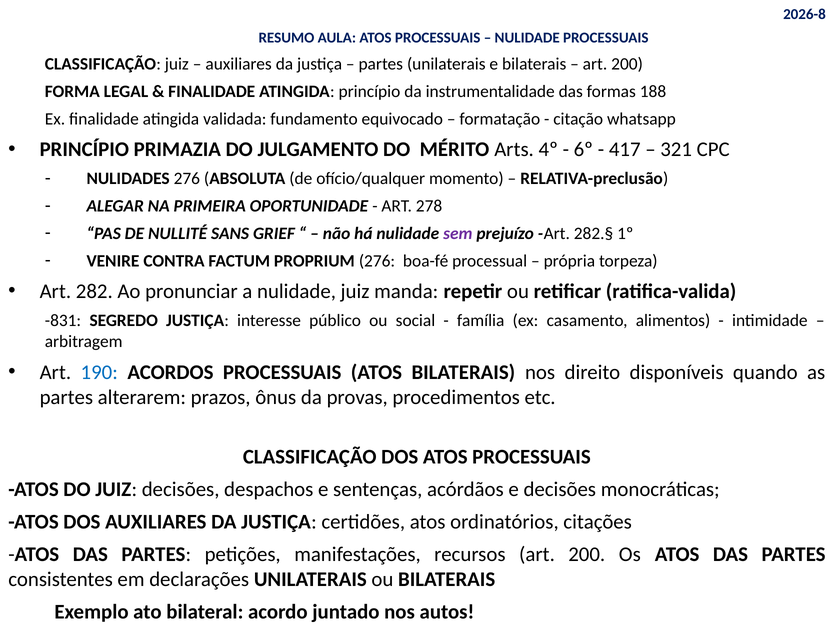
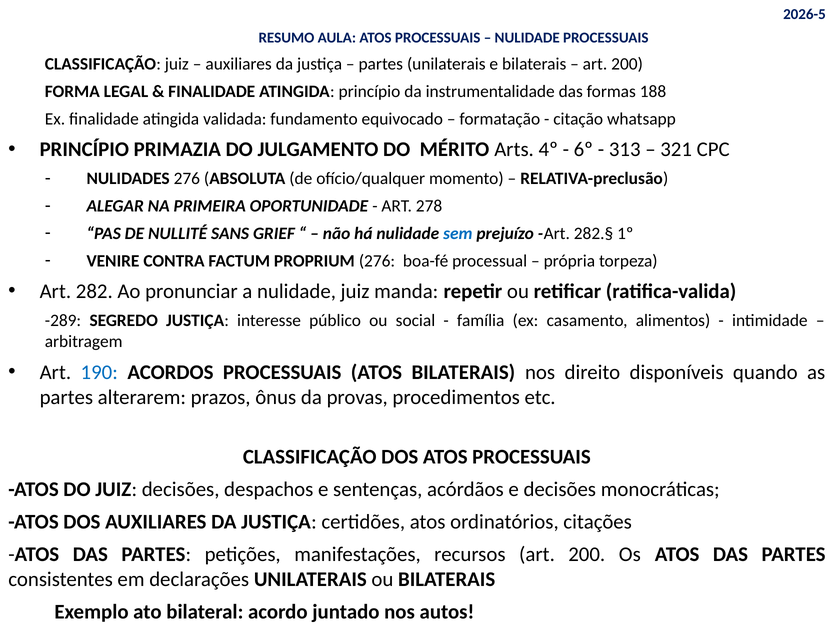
2026-8: 2026-8 -> 2026-5 (804, 14)
417: 417 -> 313 (625, 149)
sem colour: purple -> blue (458, 233)
-831: -831 -> -289 (63, 320)
